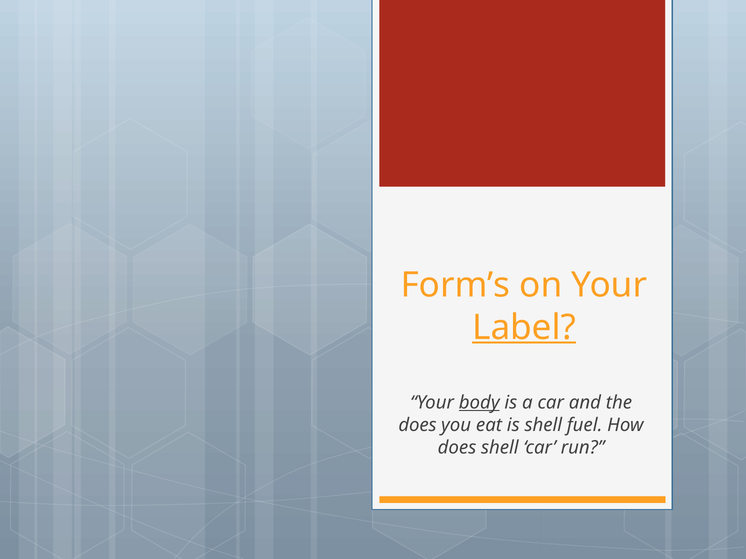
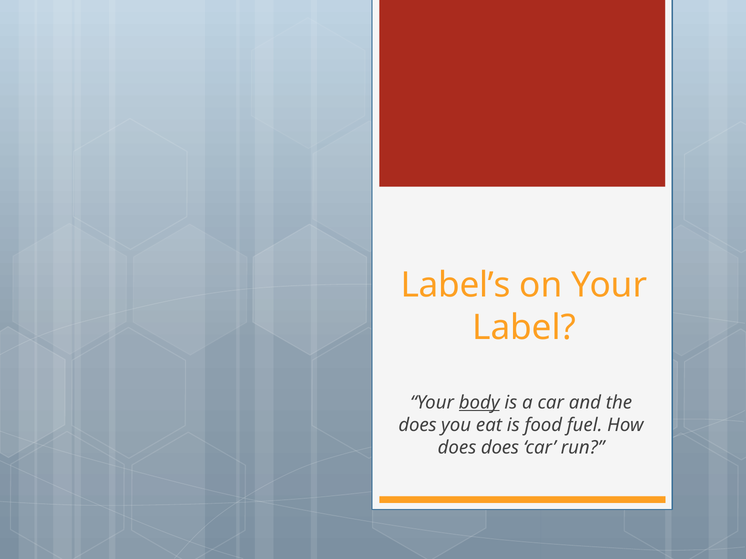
Form’s: Form’s -> Label’s (456, 286)
Label underline: present -> none (524, 328)
is shell: shell -> food (543, 425)
does shell: shell -> does (500, 448)
